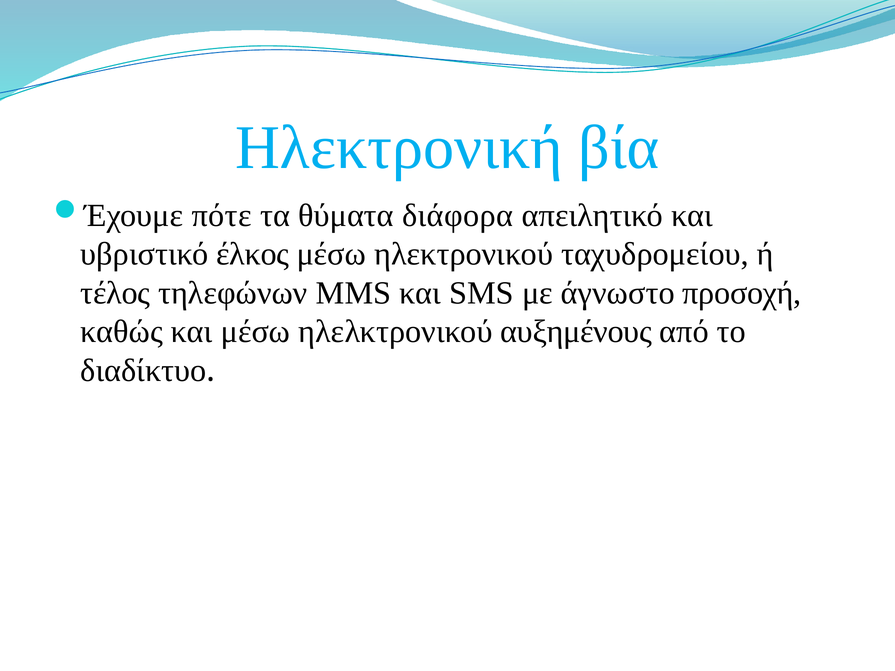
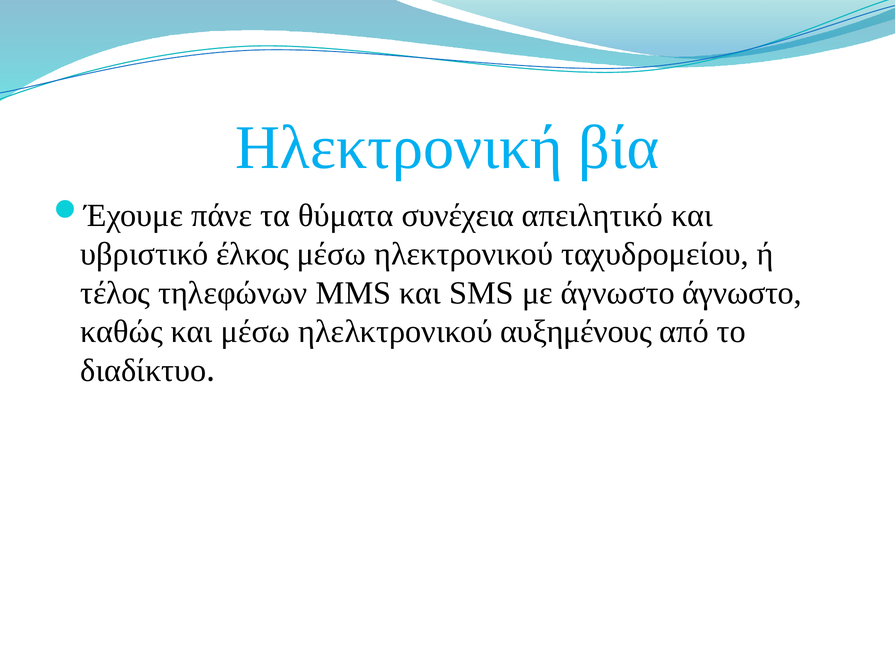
πότε: πότε -> πάνε (222, 215)
διάφορα: διάφορα -> συνέχεια (458, 215)
άγνωστο προσοχή: προσοχή -> άγνωστο (742, 293)
